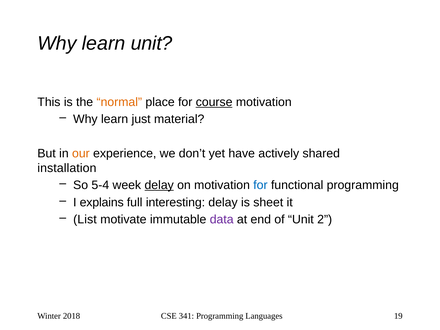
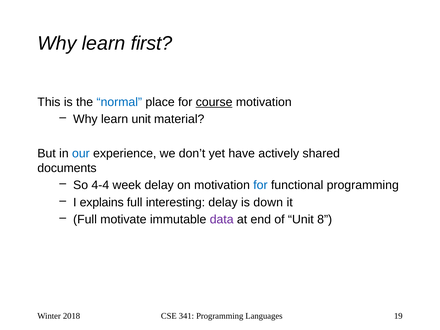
learn unit: unit -> first (152, 44)
normal colour: orange -> blue (119, 102)
learn just: just -> unit (141, 119)
our colour: orange -> blue (81, 153)
installation: installation -> documents (67, 168)
5-4: 5-4 -> 4-4 (100, 185)
delay underline: present -> none (159, 185)
sheet: sheet -> down (268, 202)
List: List -> Full (85, 219)
2: 2 -> 8 (325, 219)
